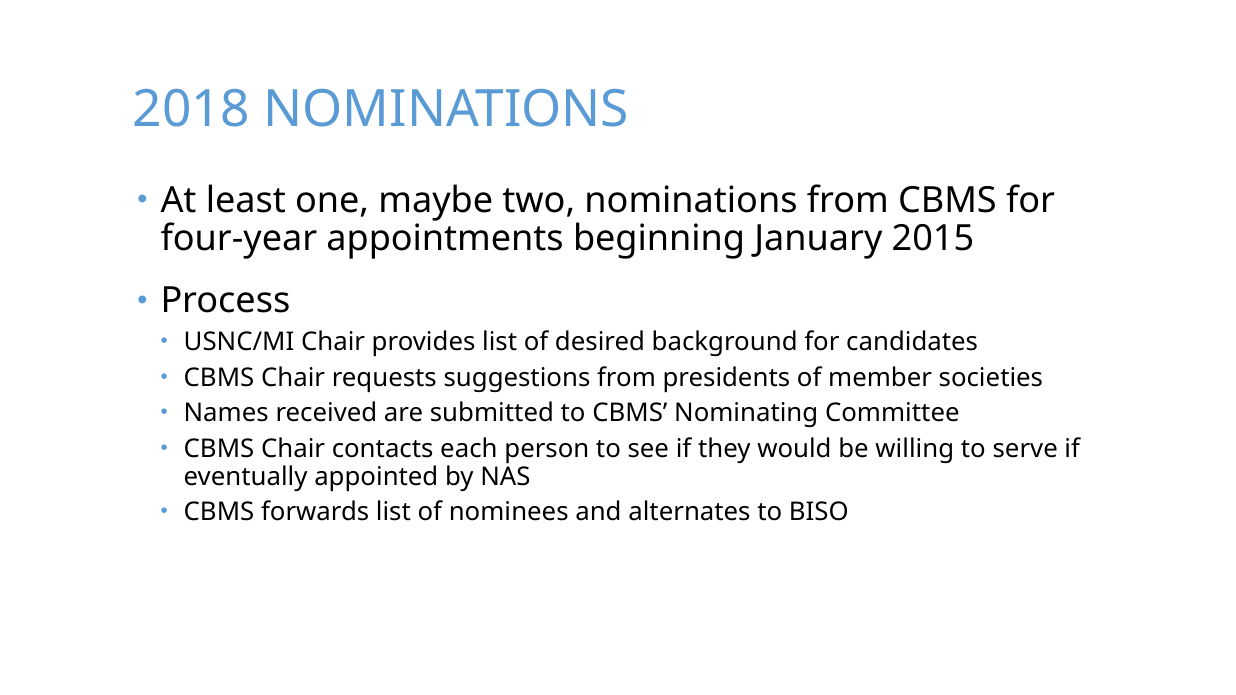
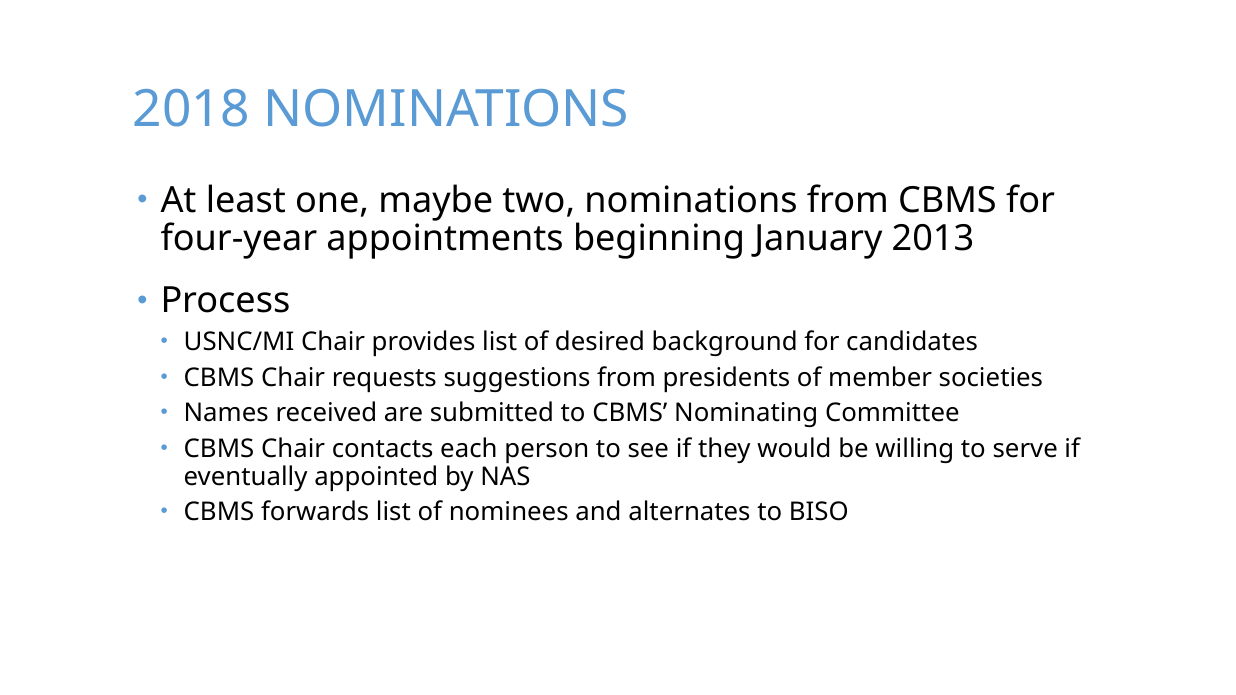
2015: 2015 -> 2013 (933, 239)
